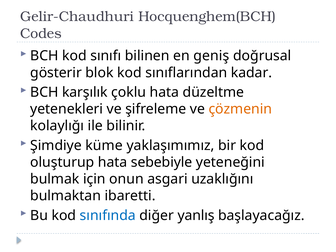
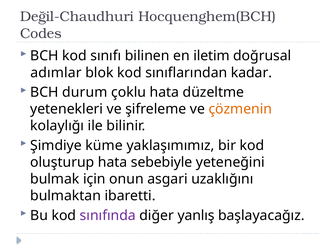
Gelir-Chaudhuri: Gelir-Chaudhuri -> Değil-Chaudhuri (77, 17)
geniş: geniş -> iletim (211, 56)
gösterir: gösterir -> adımlar (56, 73)
karşılık: karşılık -> durum (85, 92)
sınıfında colour: blue -> purple (108, 215)
